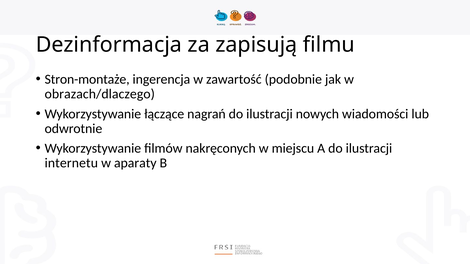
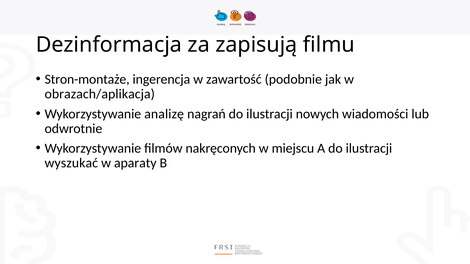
obrazach/dlaczego: obrazach/dlaczego -> obrazach/aplikacja (100, 94)
łączące: łączące -> analizę (164, 114)
internetu: internetu -> wyszukać (71, 163)
